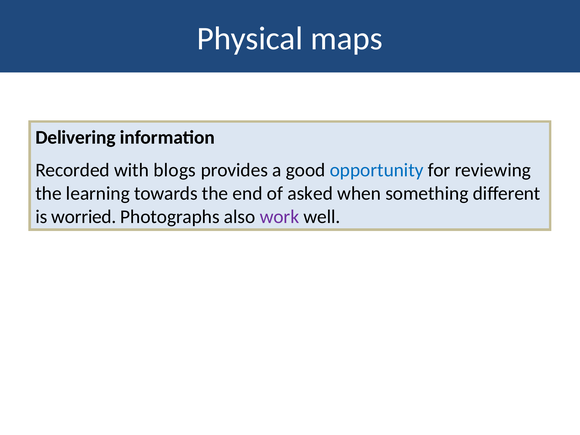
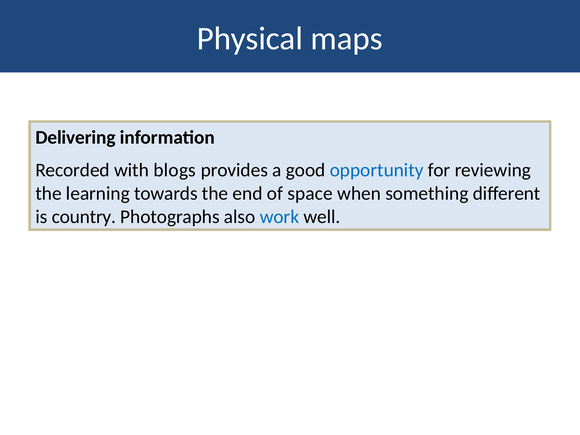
asked: asked -> space (310, 193)
worried: worried -> country (84, 217)
work colour: purple -> blue (279, 217)
